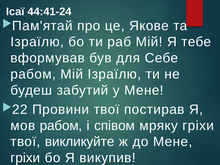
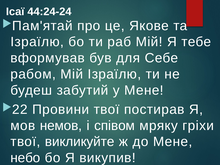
44:41-24: 44:41-24 -> 44:24-24 (49, 12)
мов рабом: рабом -> немов (61, 126)
гріхи: гріхи -> небо (25, 158)
